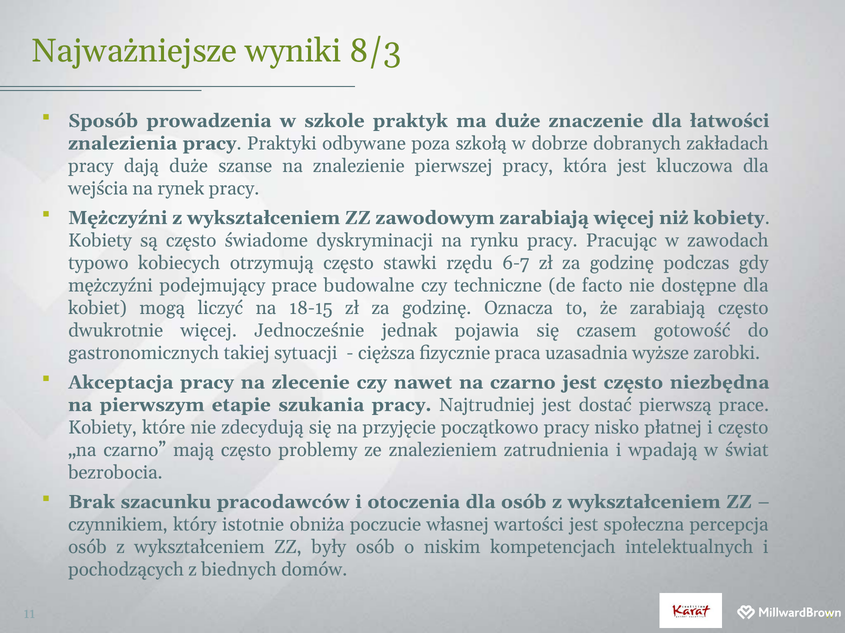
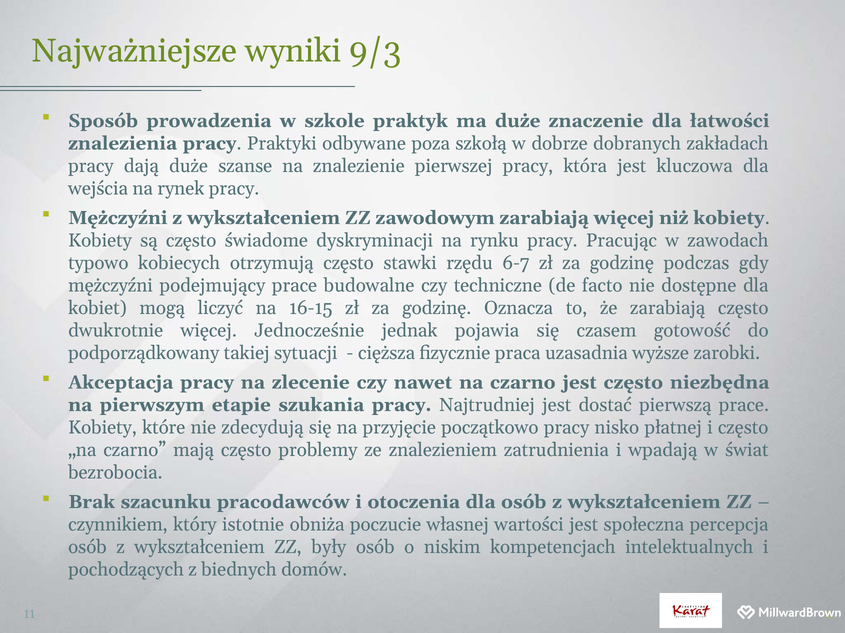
8/3: 8/3 -> 9/3 (375, 51)
18-15: 18-15 -> 16-15 (311, 308)
gastronomicznych: gastronomicznych -> podporządkowany (144, 353)
